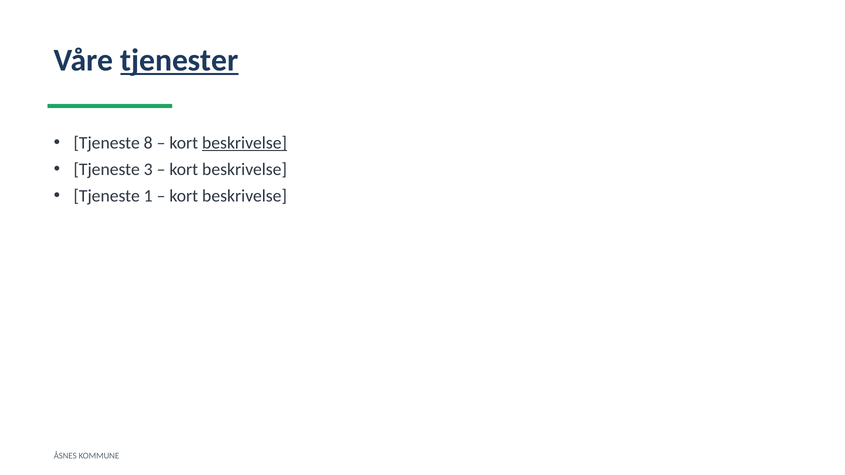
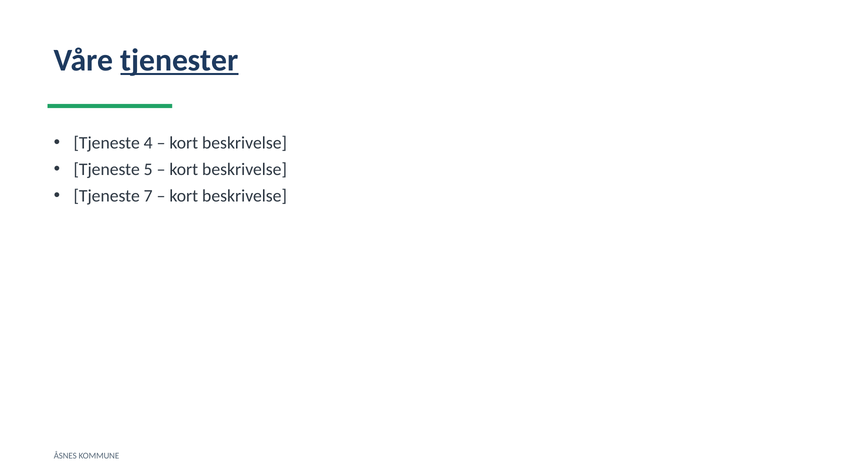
8: 8 -> 4 (148, 143)
beskrivelse underline: present -> none (245, 143)
3: 3 -> 5 (148, 170)
1: 1 -> 7 (148, 196)
